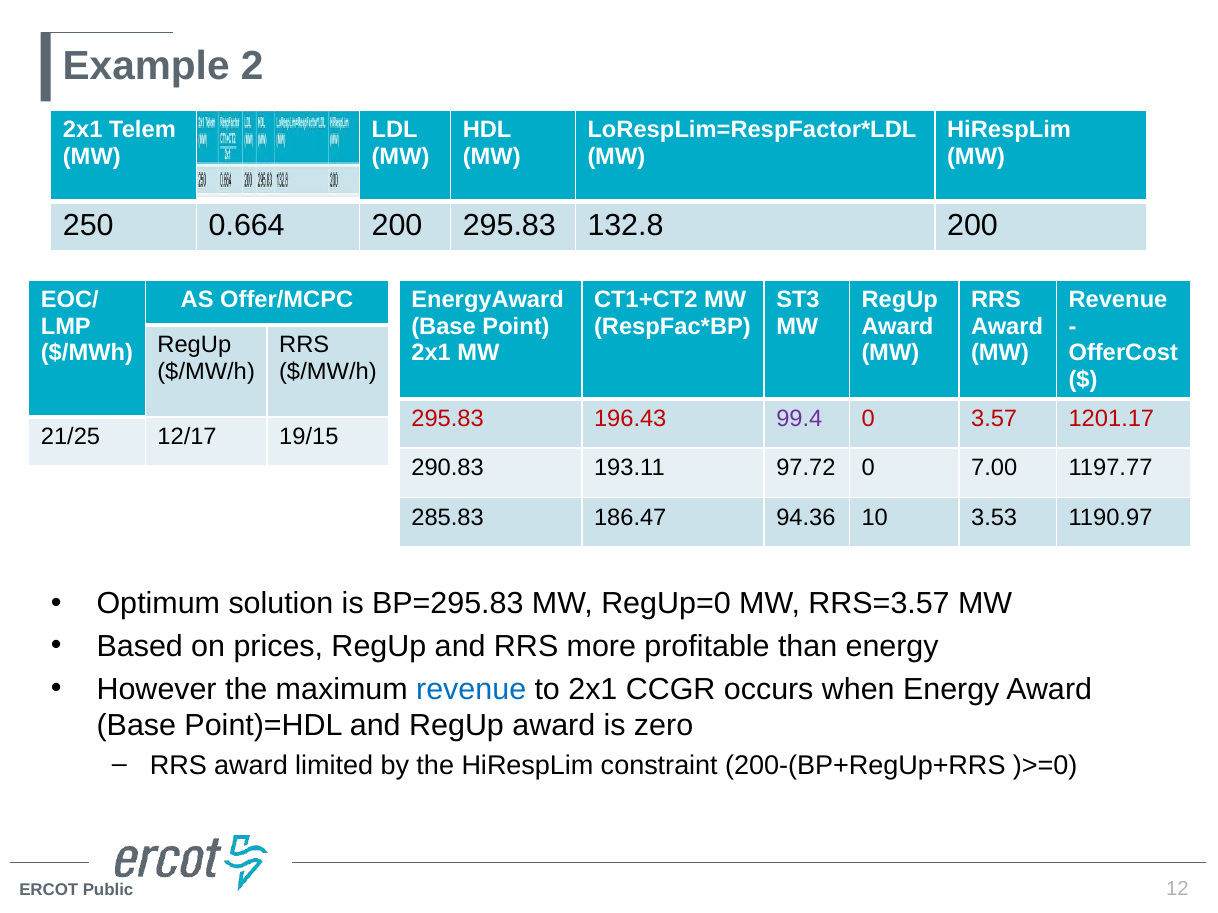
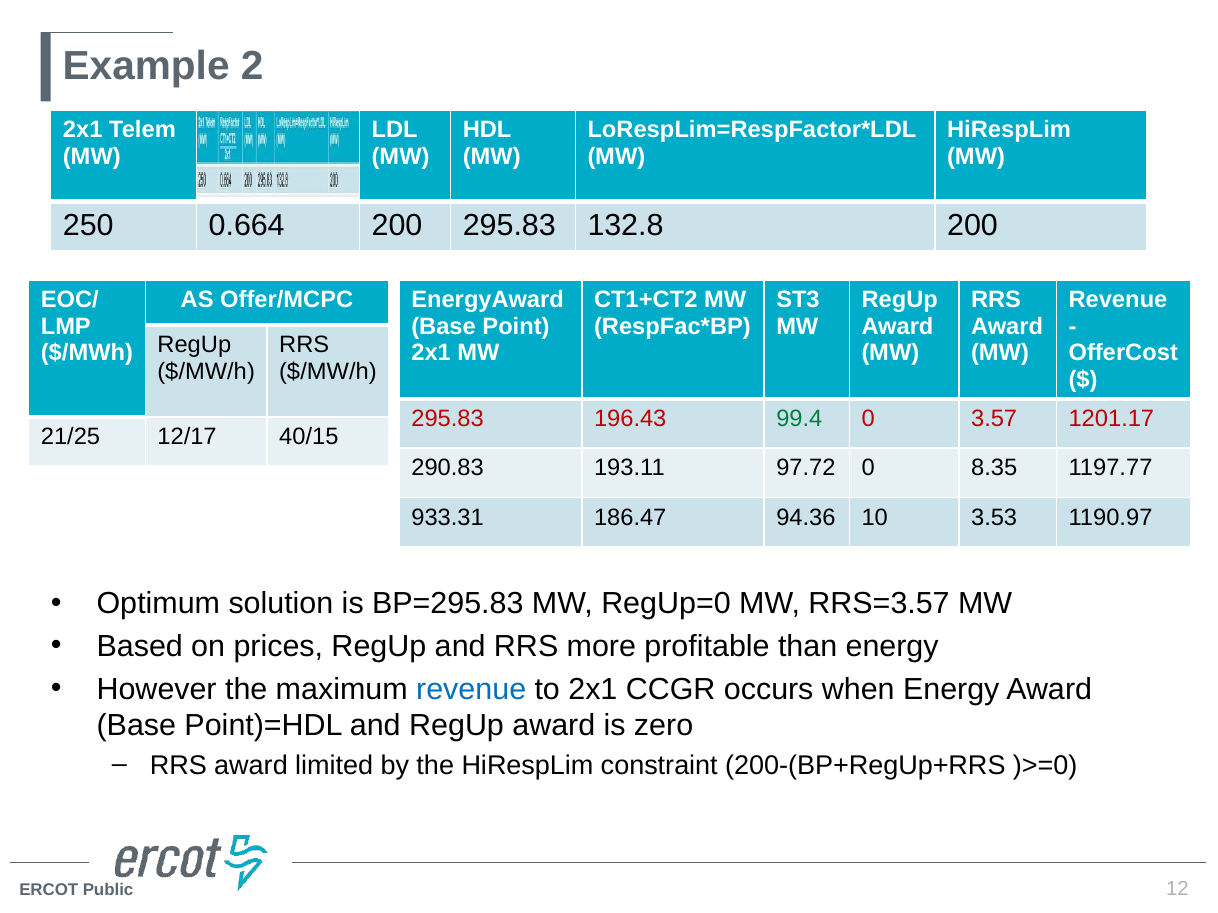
99.4 colour: purple -> green (799, 419)
19/15: 19/15 -> 40/15 (309, 437)
7.00: 7.00 -> 8.35 (994, 468)
285.83: 285.83 -> 933.31 (448, 518)
